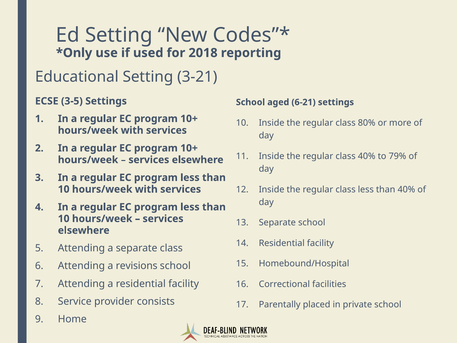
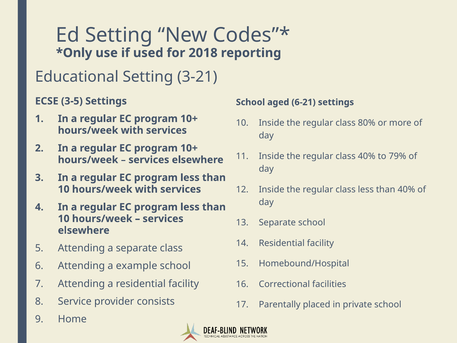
revisions: revisions -> example (137, 266)
